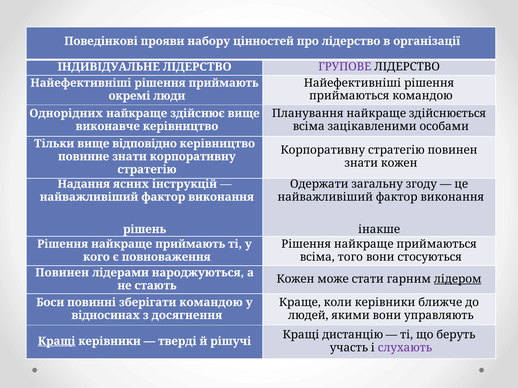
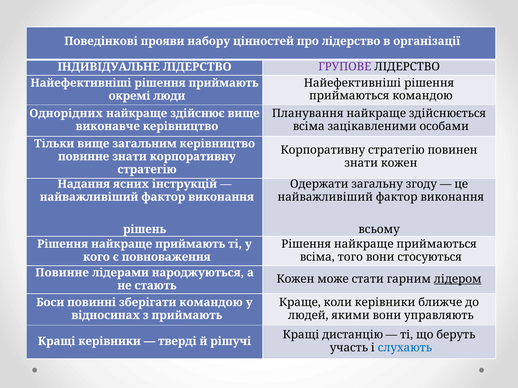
відповідно: відповідно -> загальним (144, 144)
інакше: інакше -> всьому (379, 230)
Повинен: Повинен -> Повинне (62, 273)
з досягнення: досягнення -> приймають (187, 316)
Кращі underline: present -> none (57, 342)
слухають colour: purple -> blue (405, 348)
